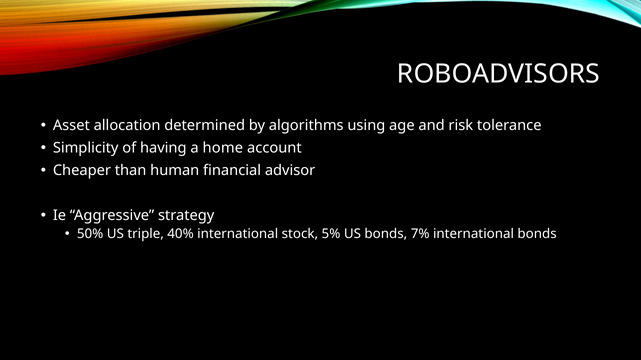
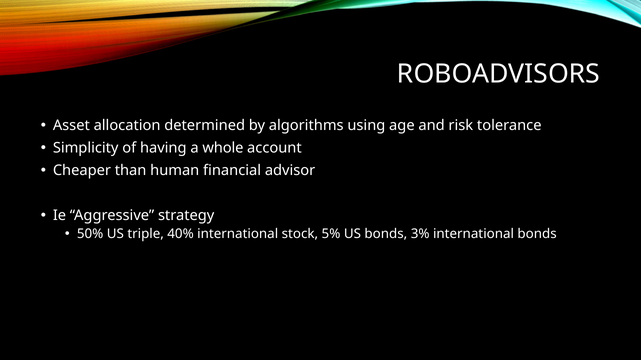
home: home -> whole (223, 148)
7%: 7% -> 3% (420, 234)
